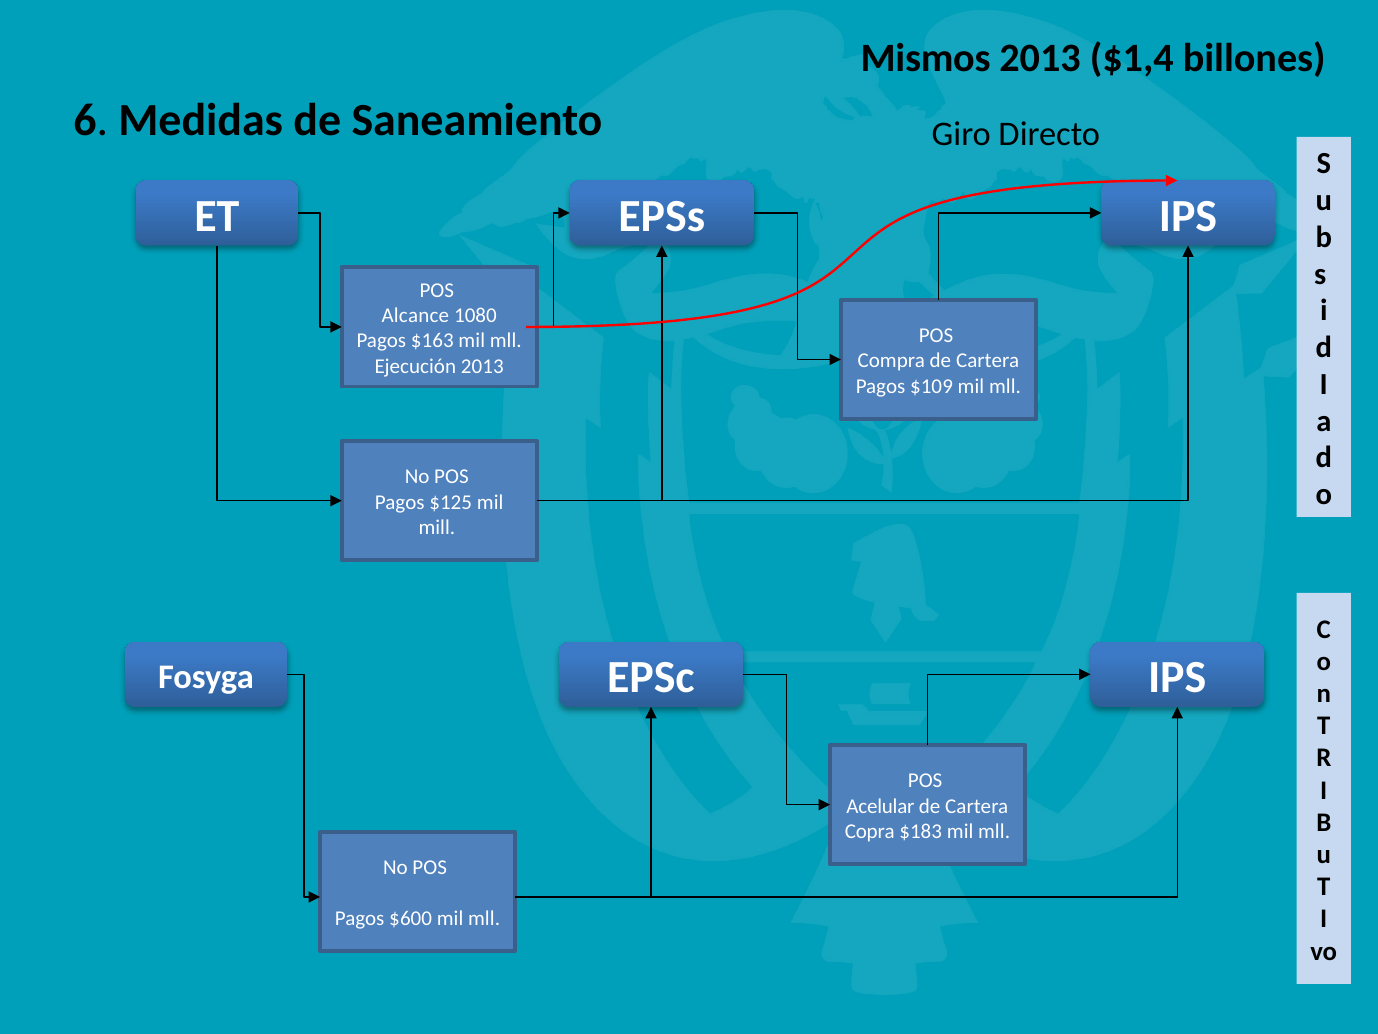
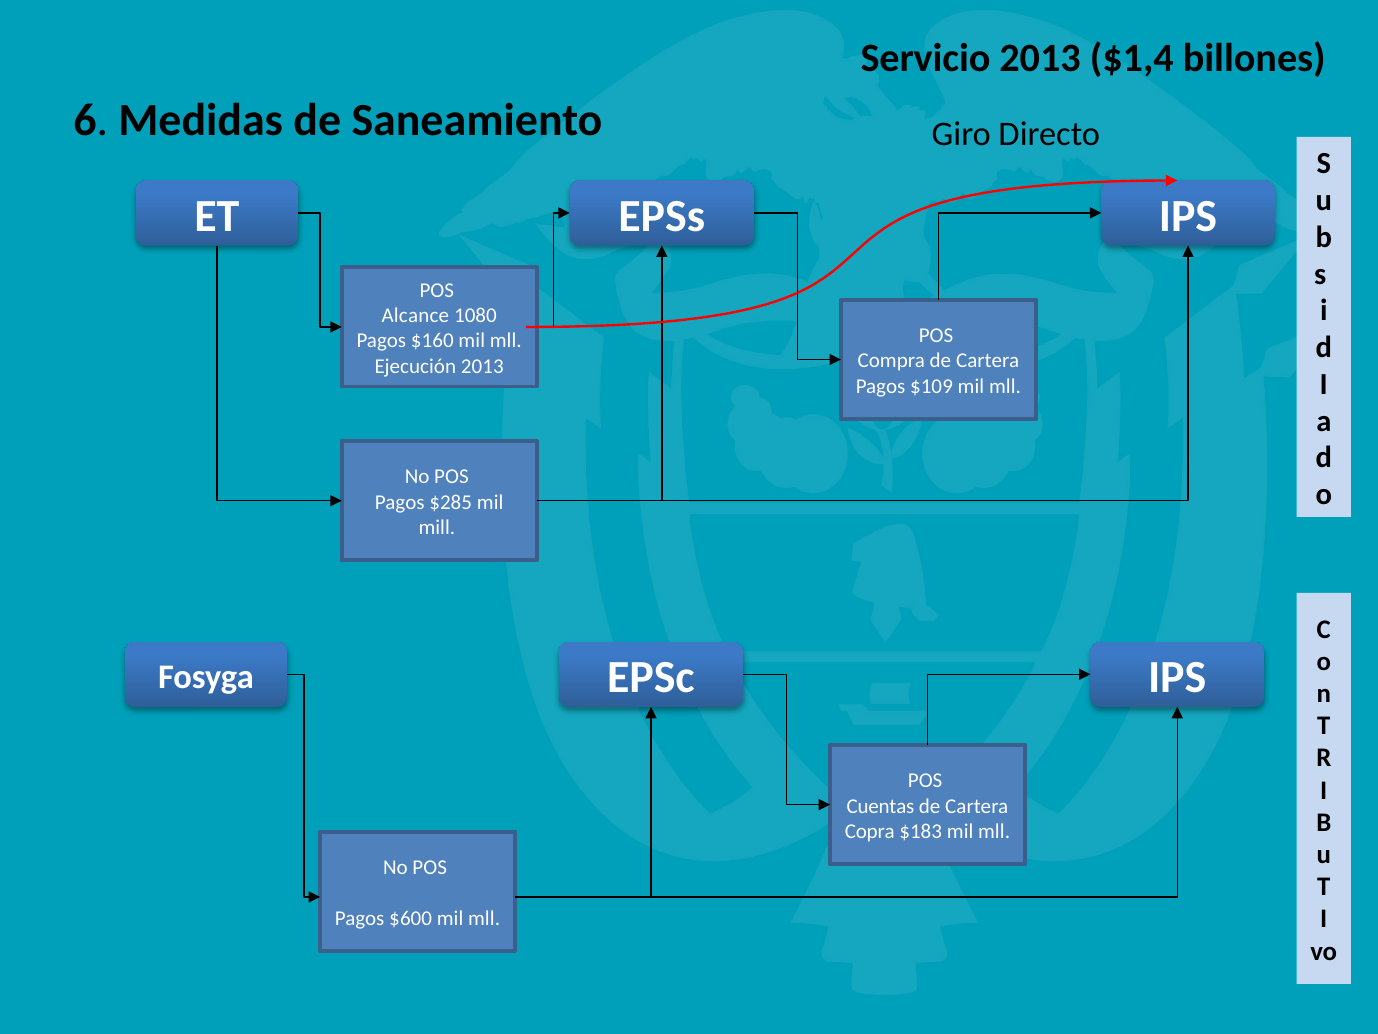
Mismos: Mismos -> Servicio (925, 58)
$163: $163 -> $160 (432, 341)
$125: $125 -> $285 (451, 502)
Acelular: Acelular -> Cuentas (880, 806)
